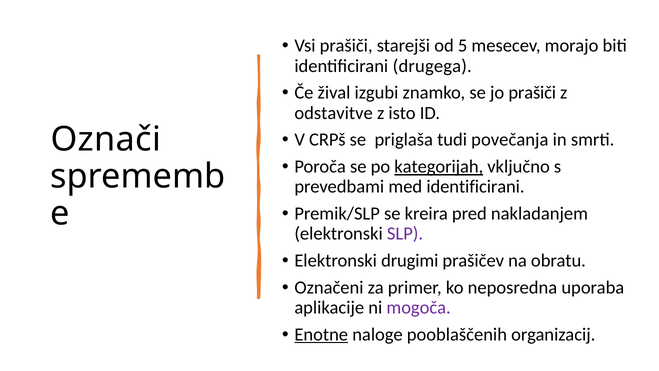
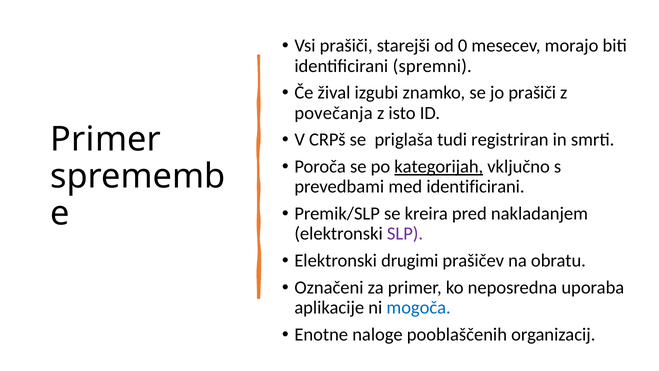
5: 5 -> 0 (463, 46)
drugega: drugega -> spremni (432, 66)
odstavitve: odstavitve -> povečanja (334, 113)
Označi: Označi -> Primer (106, 139)
povečanja: povečanja -> registriran (510, 140)
mogoča colour: purple -> blue (419, 308)
Enotne underline: present -> none (321, 334)
